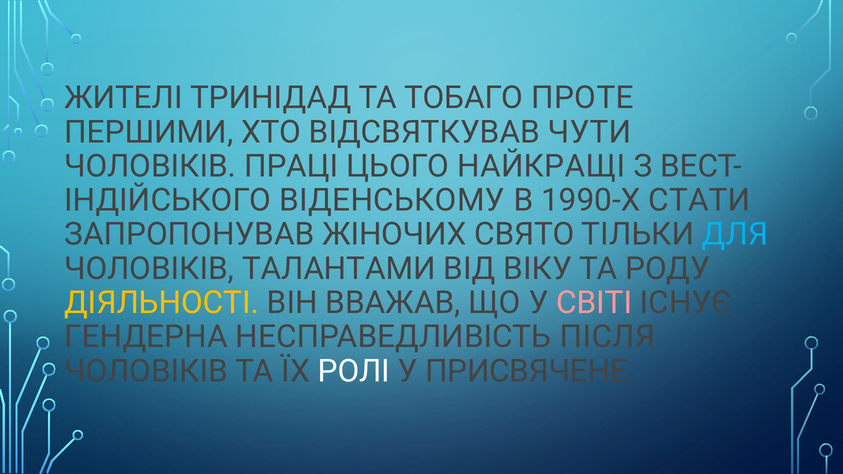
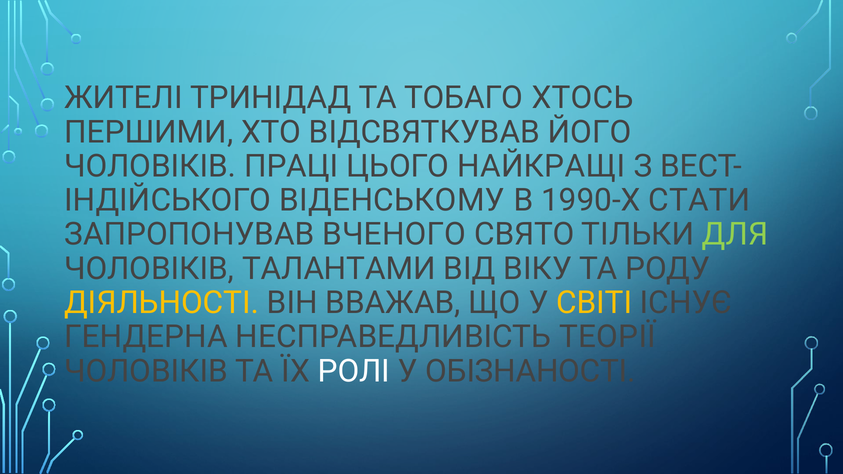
ПРОТЕ: ПРОТЕ -> ХТОСЬ (583, 98)
ЧУТИ: ЧУТИ -> ЙОГО (590, 132)
ЖІНОЧИХ: ЖІНОЧИХ -> ВЧЕНОГО (394, 235)
ДЛЯ colour: light blue -> light green (735, 235)
СВІТІ colour: pink -> yellow (594, 303)
ПІСЛЯ: ПІСЛЯ -> ТЕОРІЇ (608, 337)
ПРИСВЯЧЕНЕ: ПРИСВЯЧЕНЕ -> ОБІЗНАНОСТІ (530, 371)
